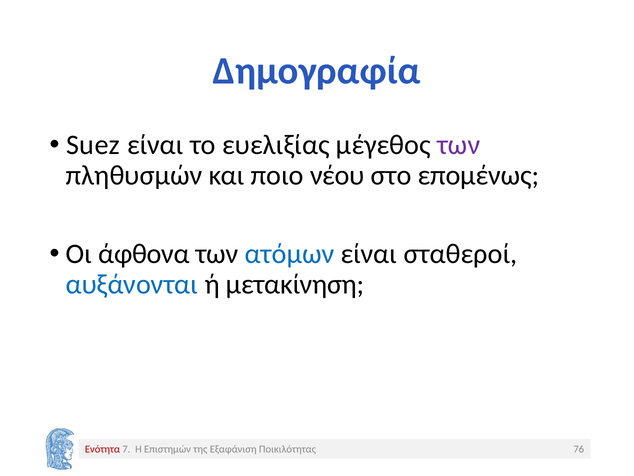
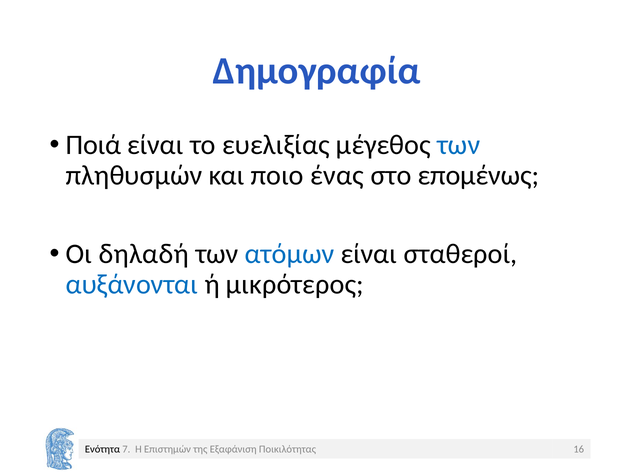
Suez: Suez -> Ποιά (93, 145)
των colour: purple -> blue (459, 145)
νέου: νέου -> ένας (337, 175)
άφθονα: άφθονα -> δηλαδή (144, 254)
μετακίνηση: μετακίνηση -> μικρότερος (295, 284)
Ενότητα colour: red -> black (102, 449)
76: 76 -> 16 (579, 449)
